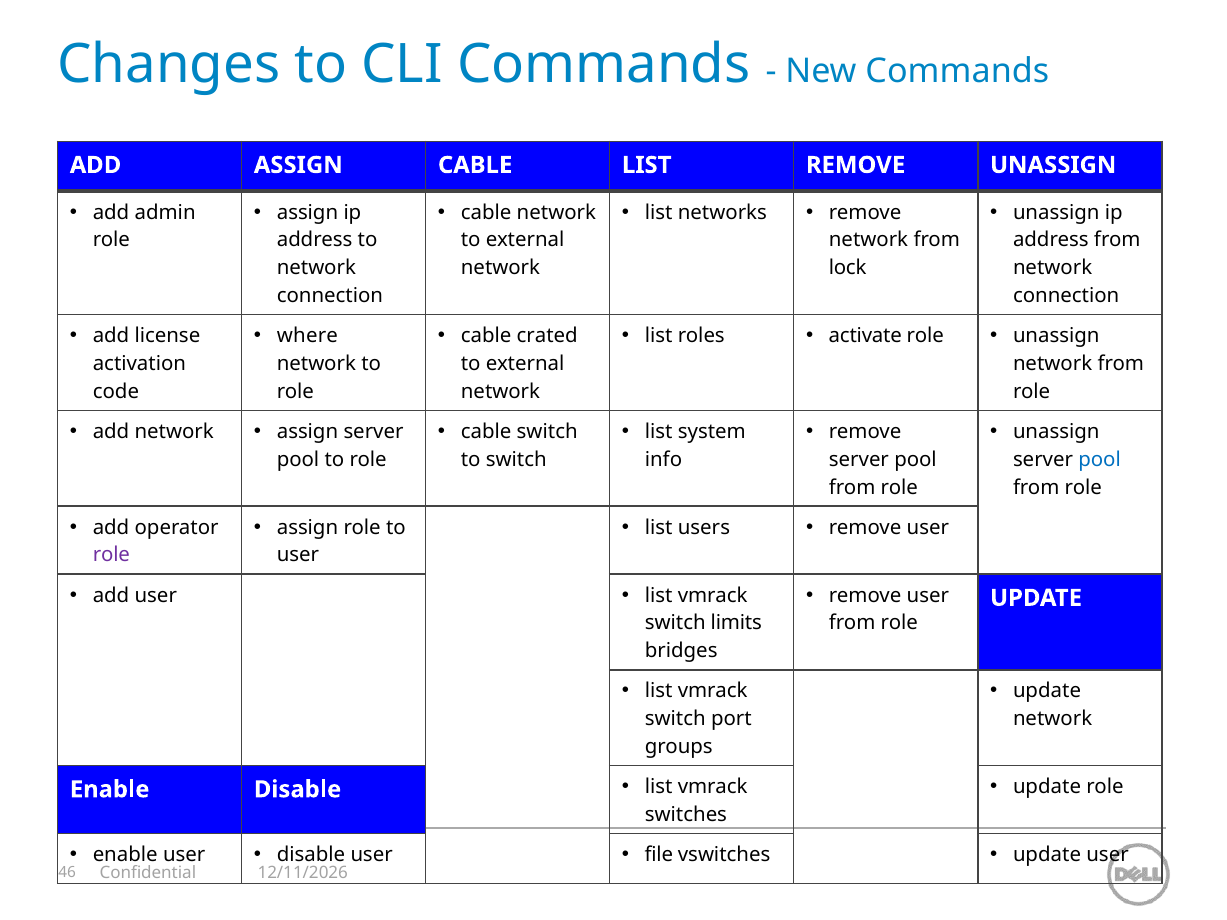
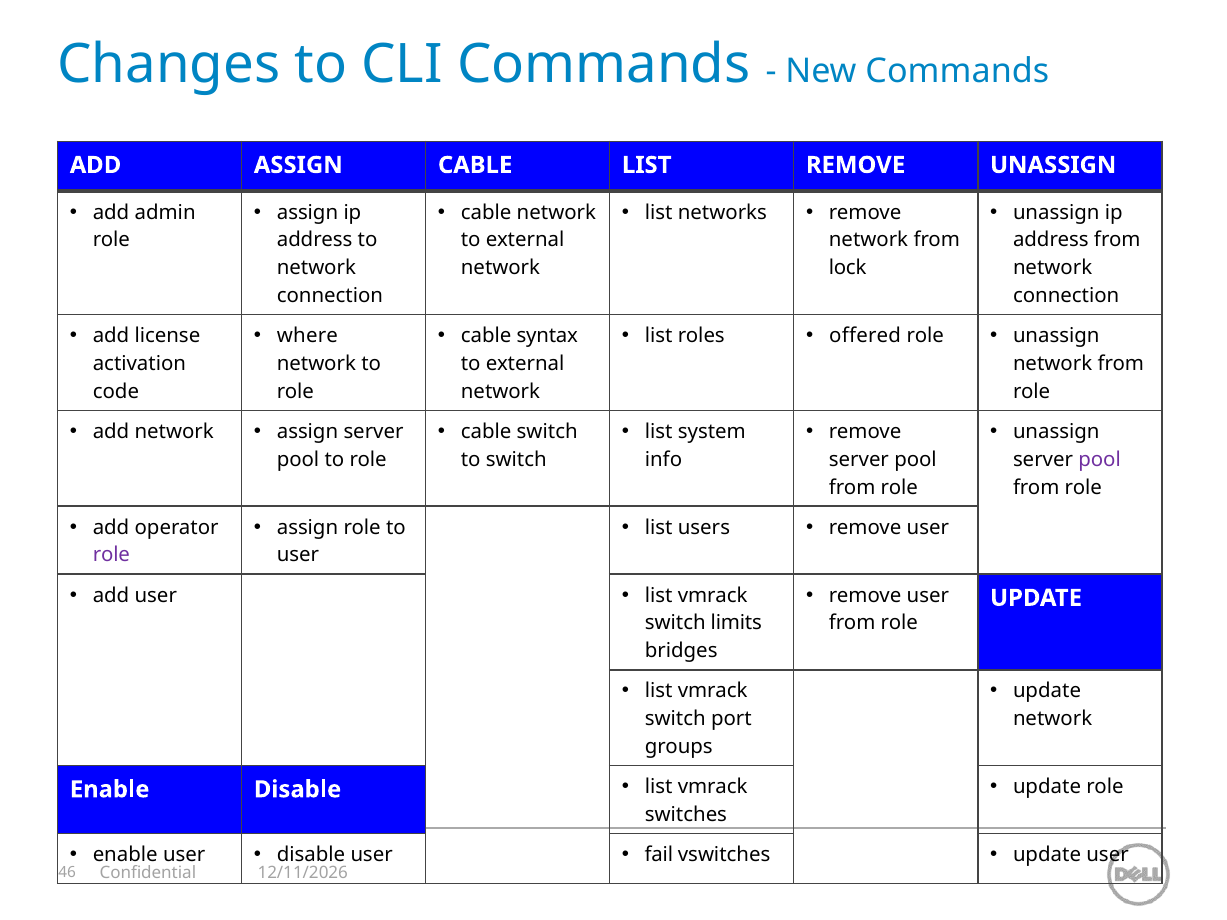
crated: crated -> syntax (547, 336)
activate: activate -> offered (865, 336)
pool colour: blue -> purple (1100, 460)
file: file -> fail (659, 855)
